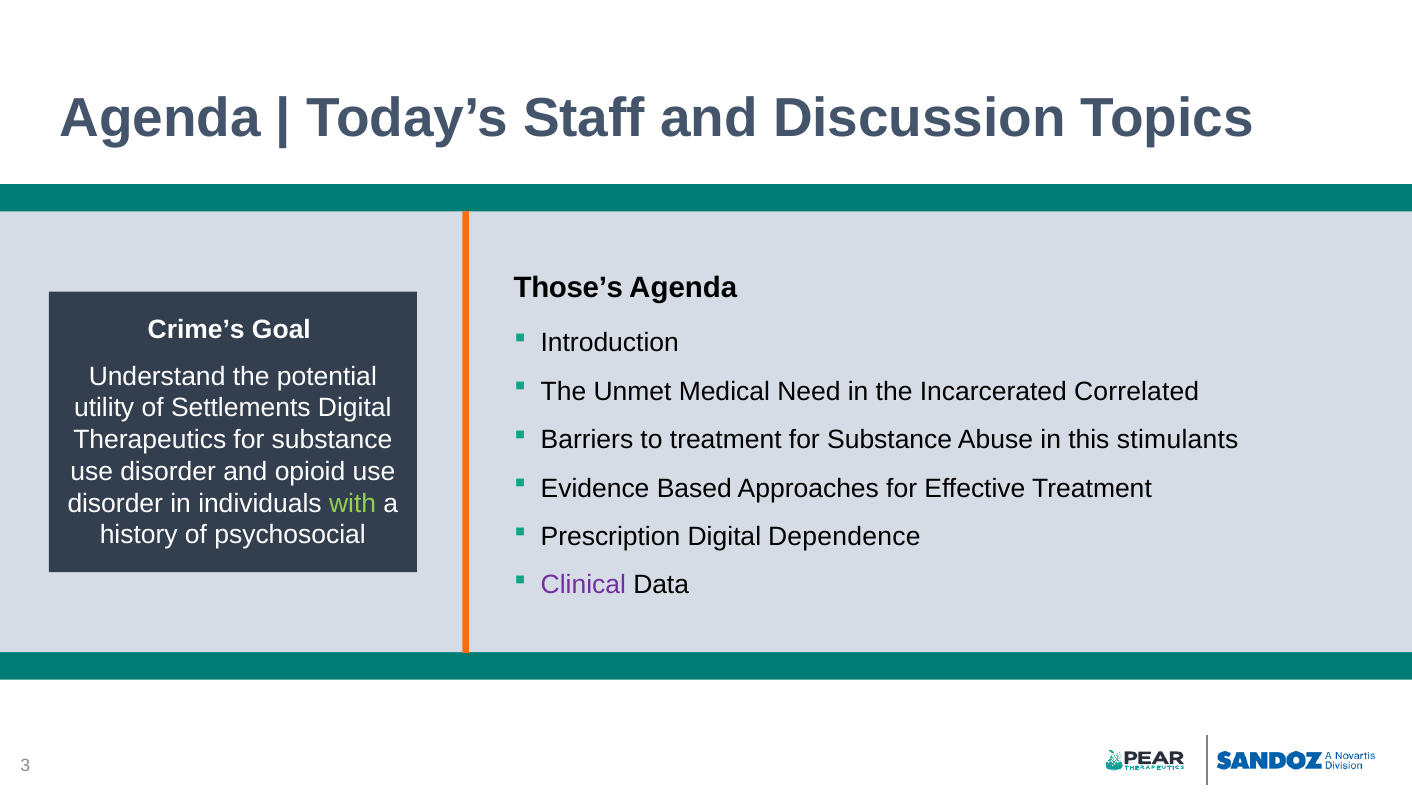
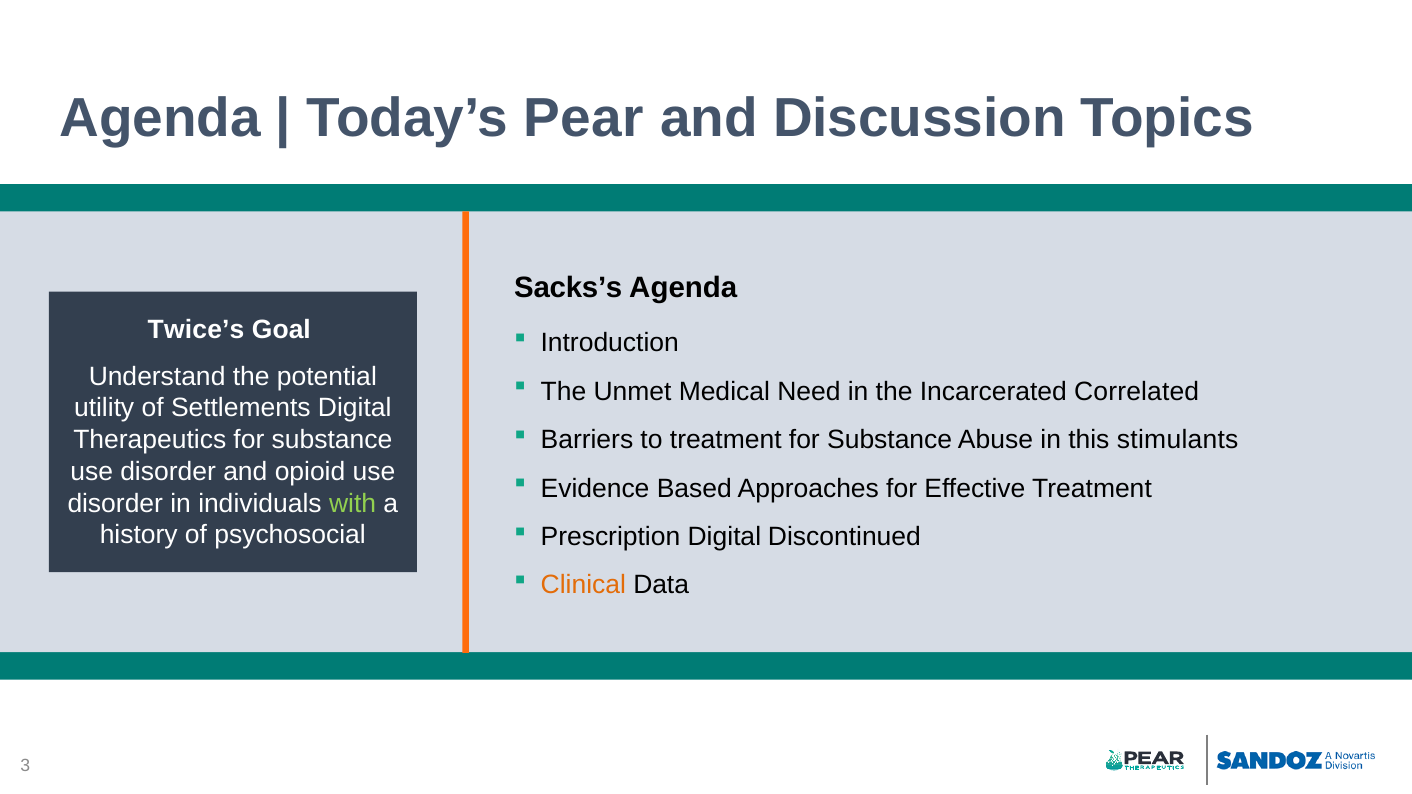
Staff: Staff -> Pear (584, 119)
Those’s: Those’s -> Sacks’s (568, 287)
Crime’s: Crime’s -> Twice’s (196, 330)
Dependence: Dependence -> Discontinued (844, 537)
Clinical colour: purple -> orange (583, 585)
